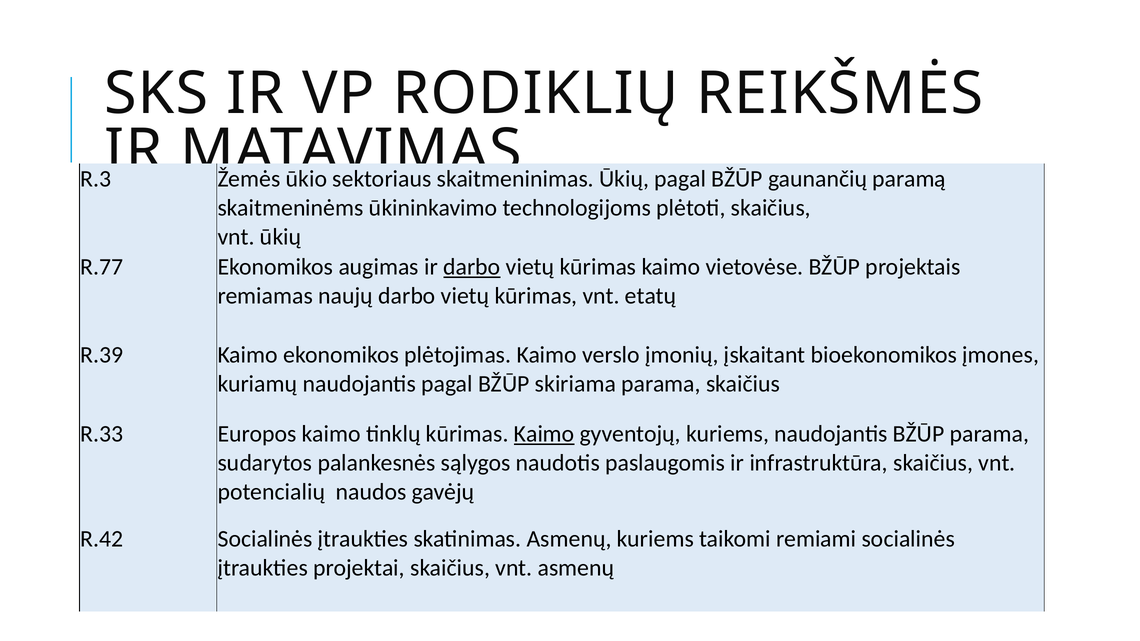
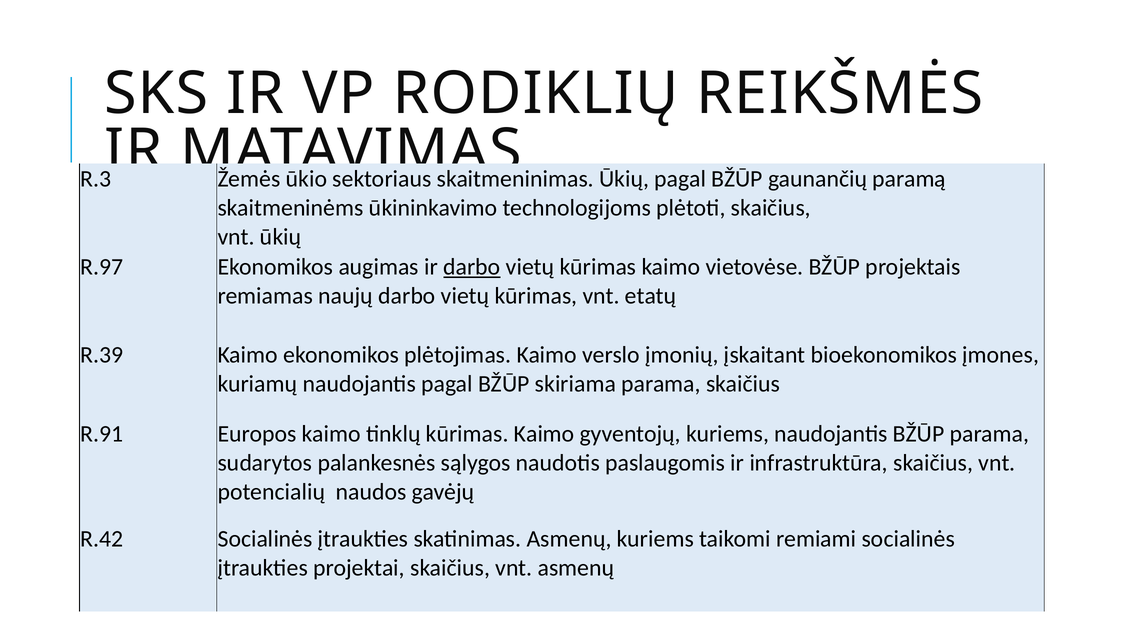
R.77: R.77 -> R.97 (102, 267)
R.33: R.33 -> R.91 (102, 434)
Kaimo underline: present -> none (544, 434)
